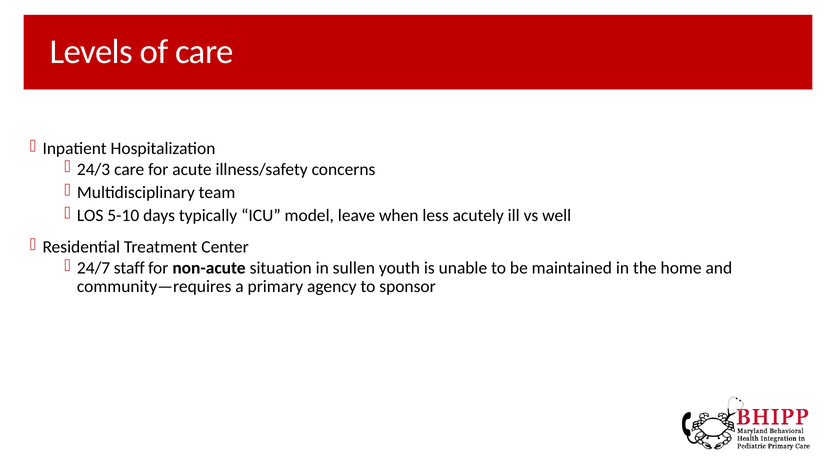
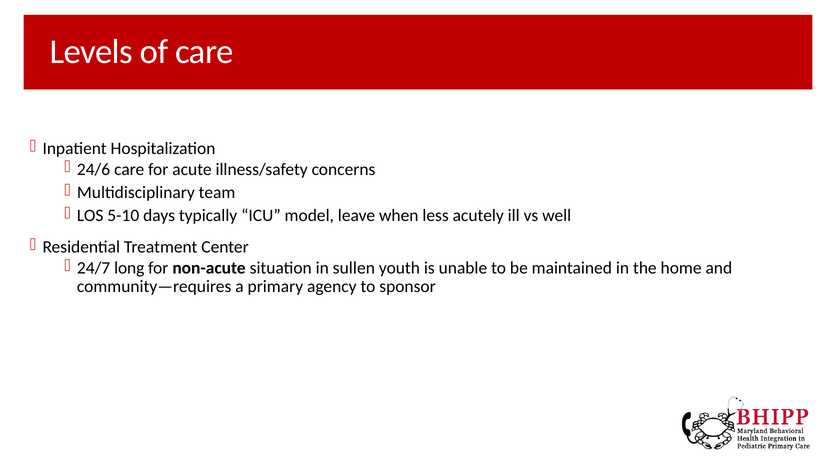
24/3: 24/3 -> 24/6 (94, 169)
staff: staff -> long (129, 268)
